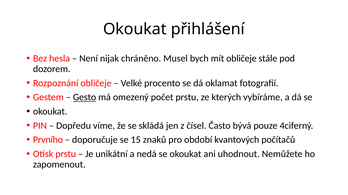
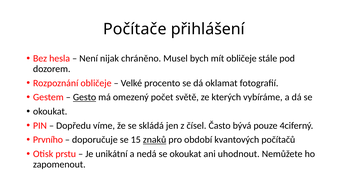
Okoukat: Okoukat -> Počítače (135, 29)
počet prstu: prstu -> světě (187, 98)
znaků underline: none -> present (155, 140)
